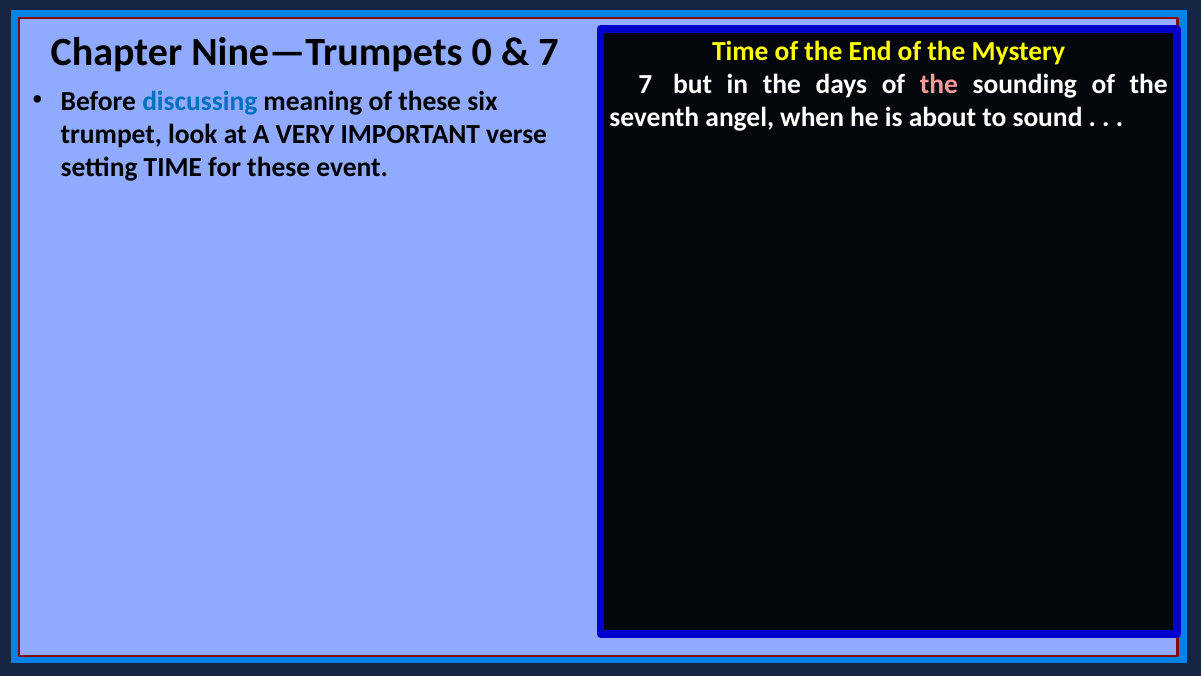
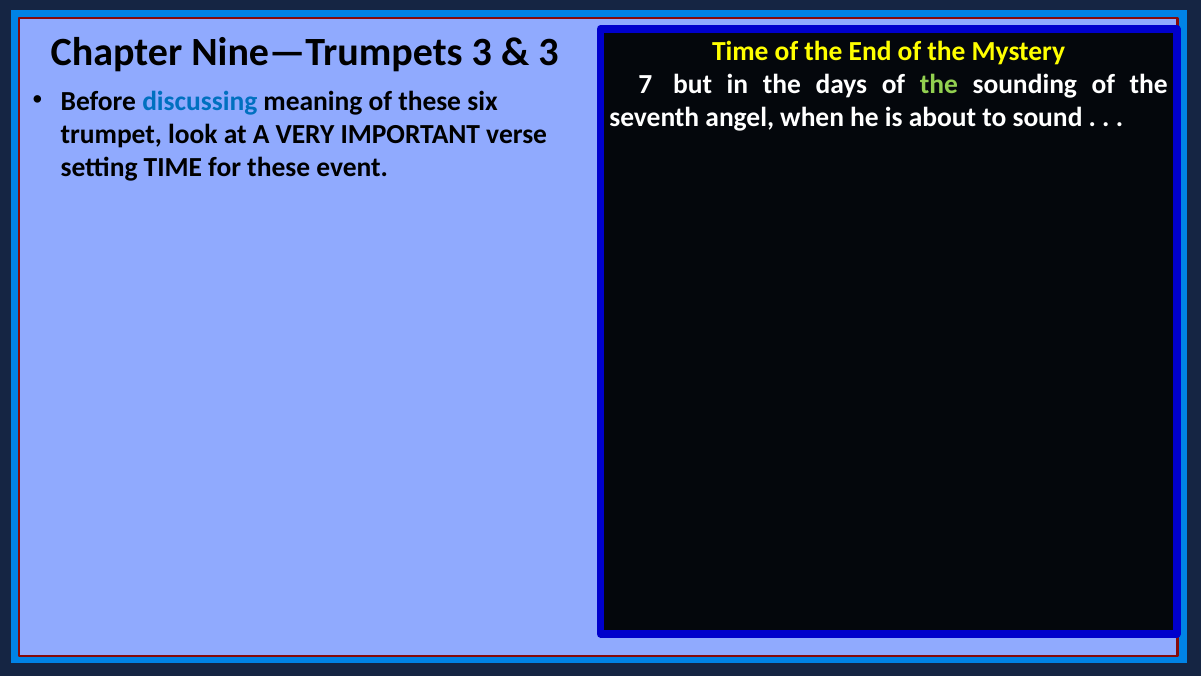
Nine—Trumpets 0: 0 -> 3 (482, 52)
7: 7 -> 3 (548, 52)
the colour: pink -> light green (939, 85)
